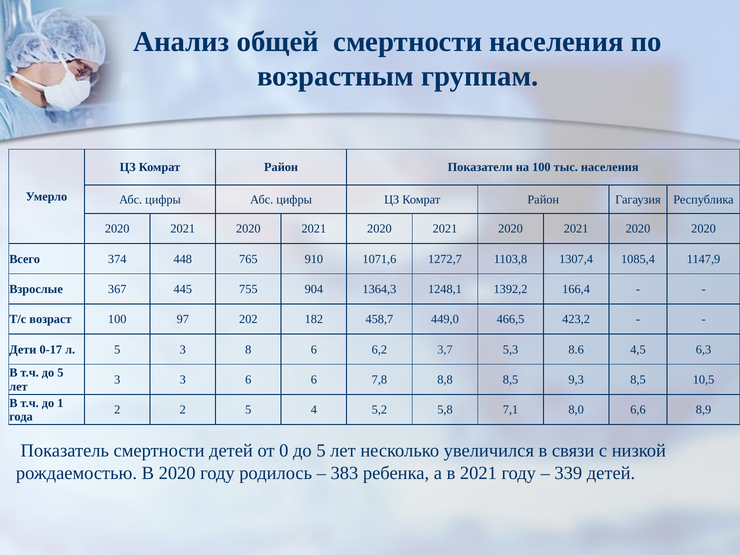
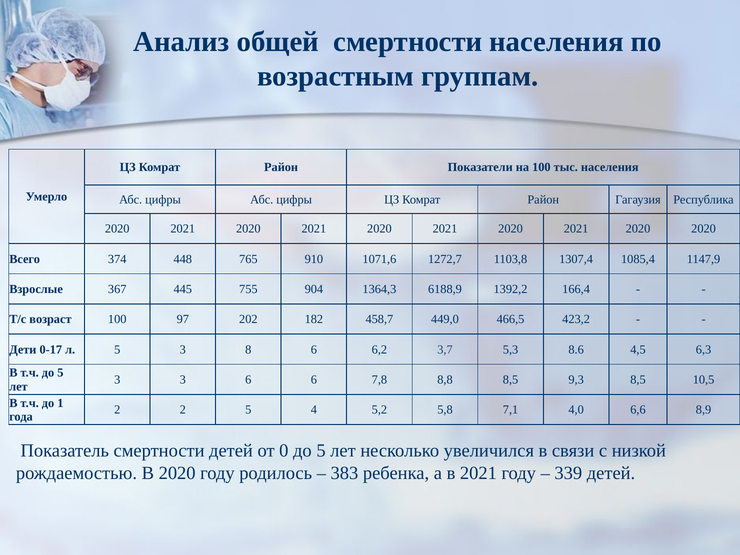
1248,1: 1248,1 -> 6188,9 (445, 289)
8,0: 8,0 -> 4,0 (576, 410)
